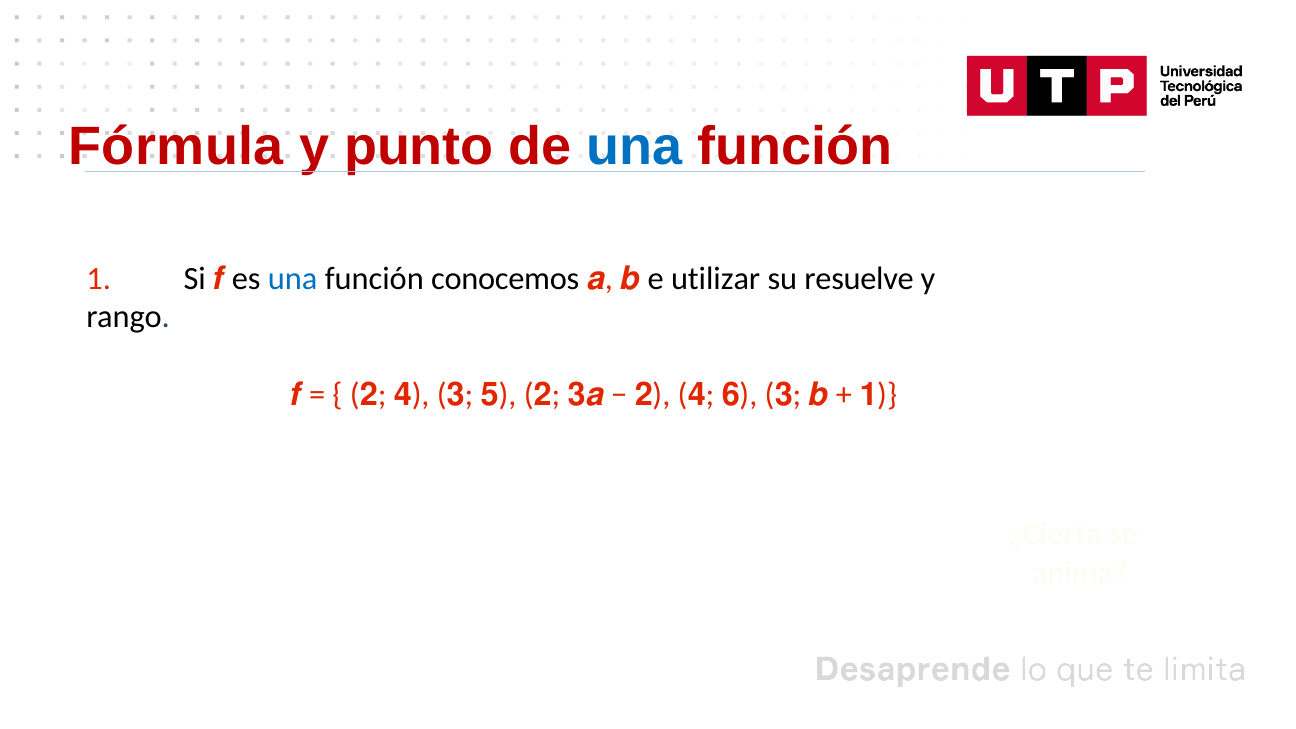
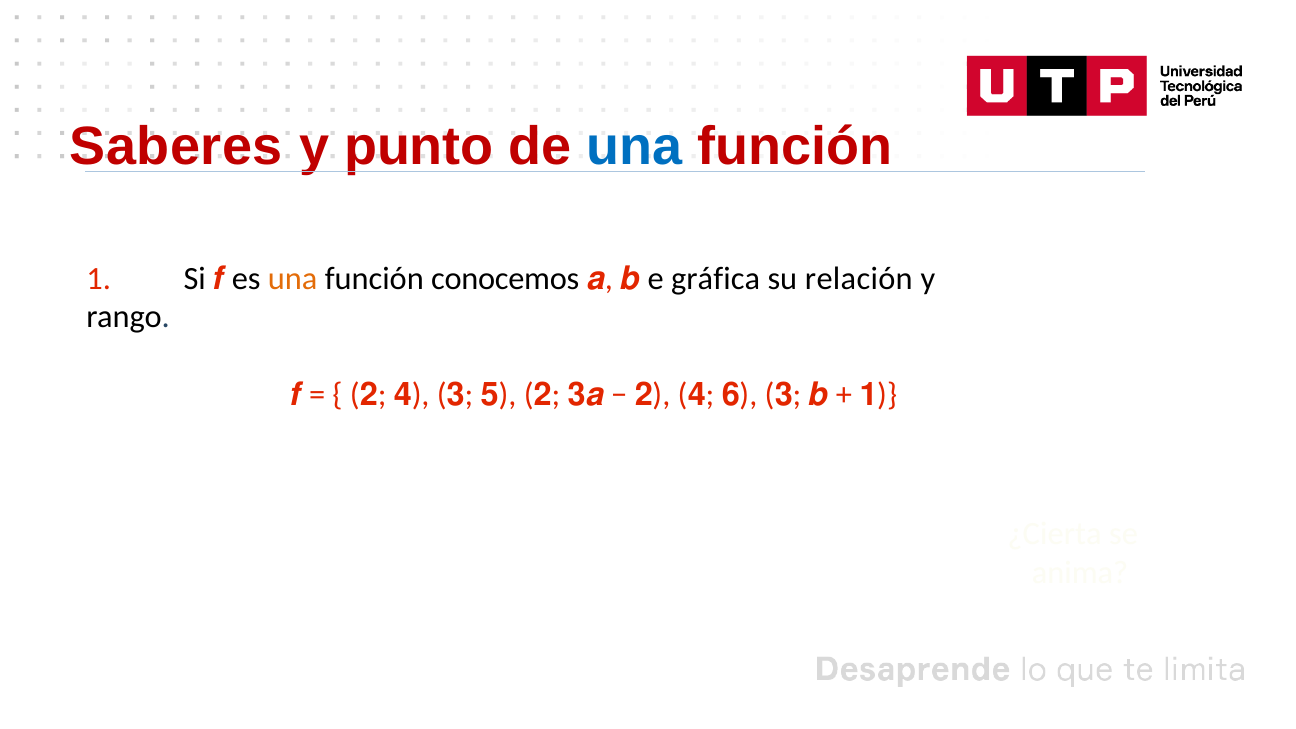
Fórmula: Fórmula -> Saberes (176, 147)
una colour: blue -> orange (293, 278)
utilizar: utilizar -> gráfica (716, 278)
resuelve: resuelve -> relación (859, 278)
